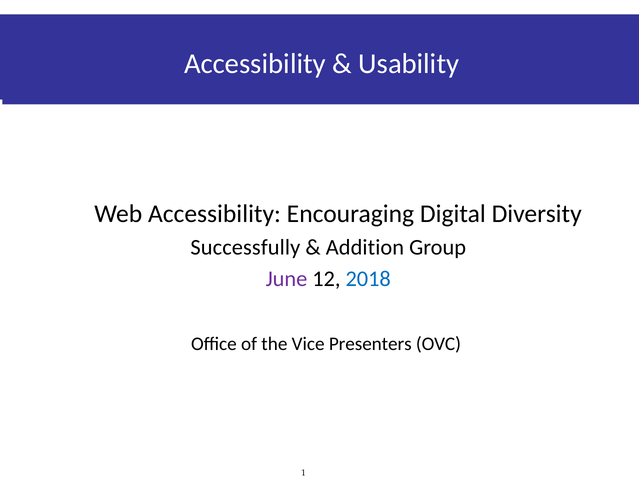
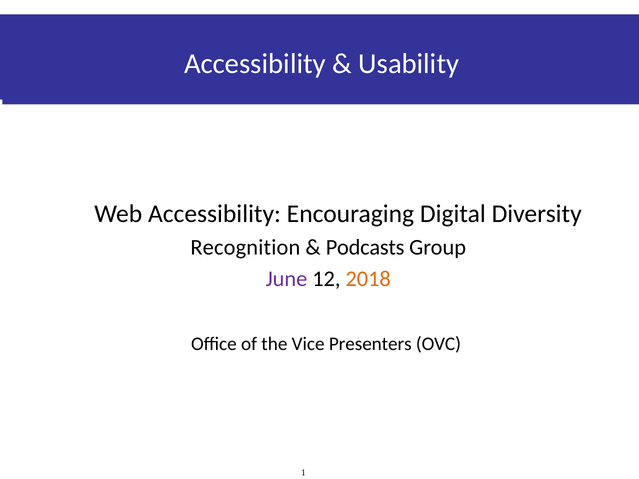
Successfully: Successfully -> Recognition (245, 247)
Addition: Addition -> Podcasts (365, 247)
2018 colour: blue -> orange (368, 279)
